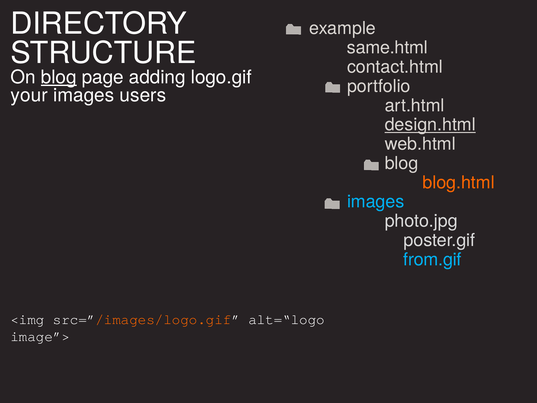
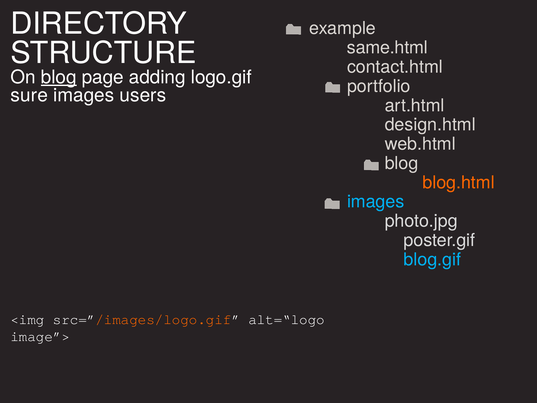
your: your -> sure (29, 95)
design.html underline: present -> none (430, 125)
from.gif: from.gif -> blog.gif (432, 259)
